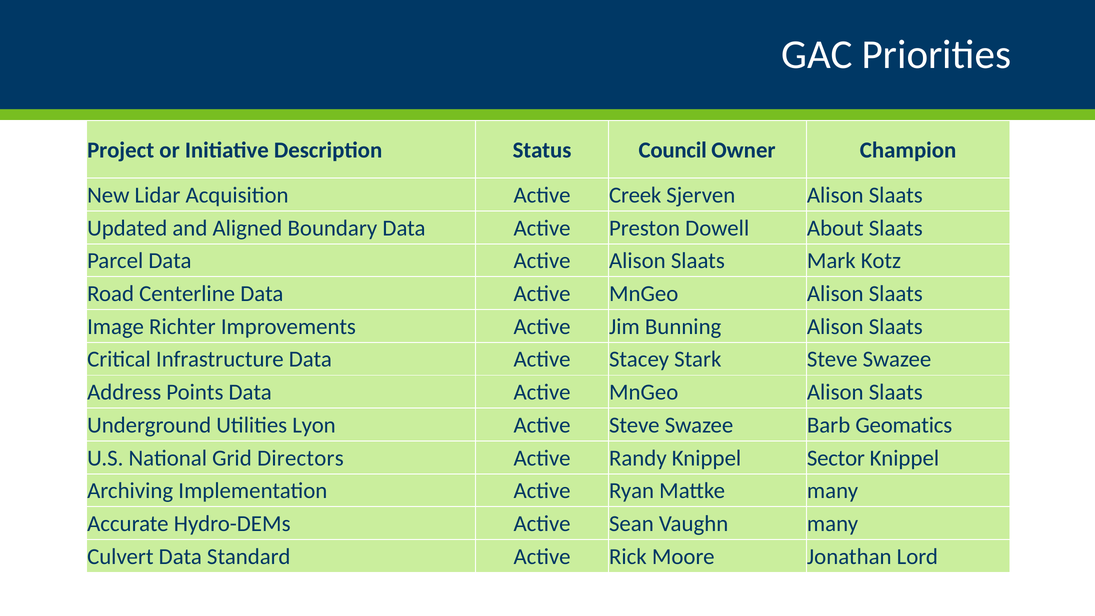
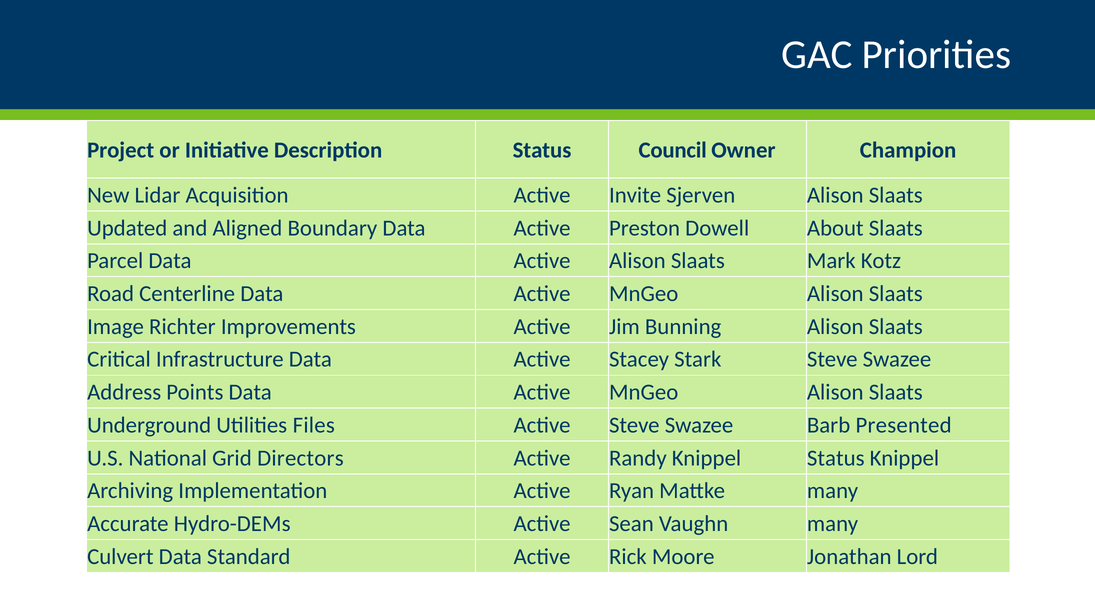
Creek: Creek -> Invite (635, 195)
Lyon: Lyon -> Files (314, 425)
Geomatics: Geomatics -> Presented (904, 425)
Knippel Sector: Sector -> Status (836, 458)
